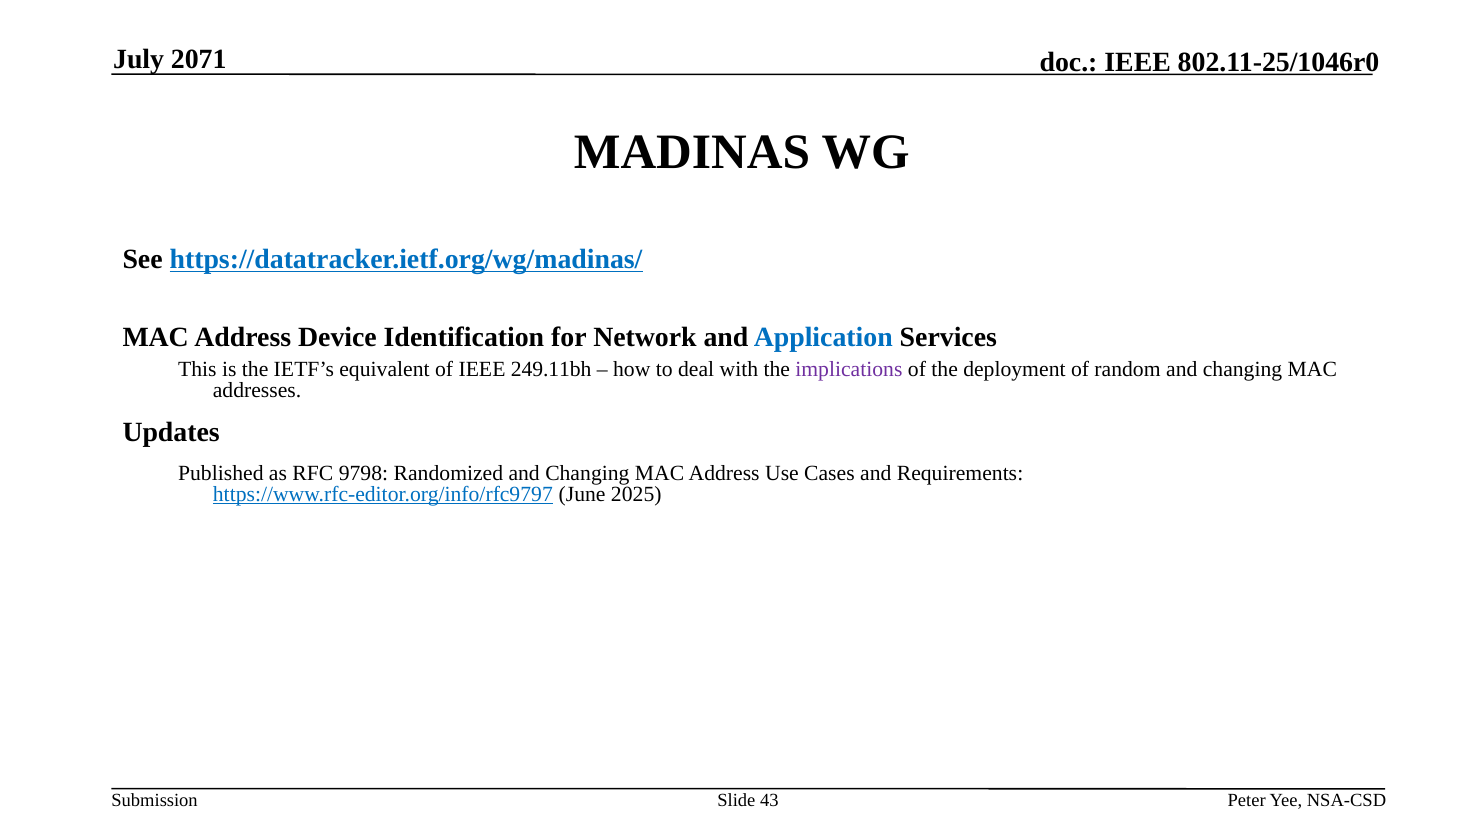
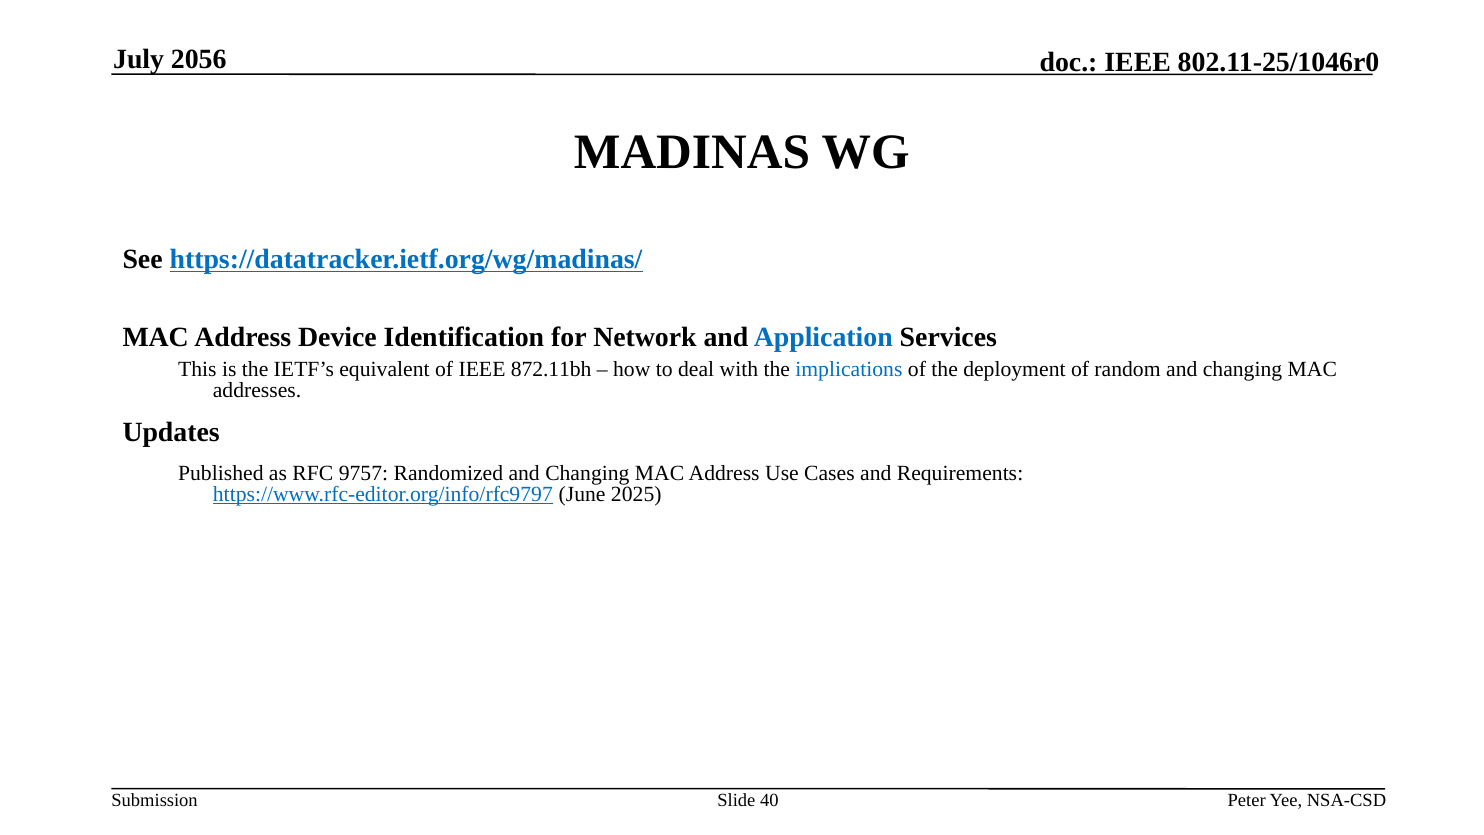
2071: 2071 -> 2056 (199, 59)
249.11bh: 249.11bh -> 872.11bh (551, 369)
implications colour: purple -> blue (849, 369)
9798: 9798 -> 9757 (363, 473)
43: 43 -> 40 (769, 801)
